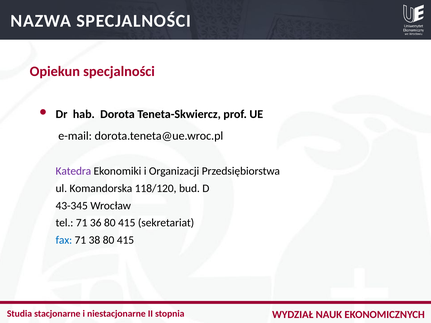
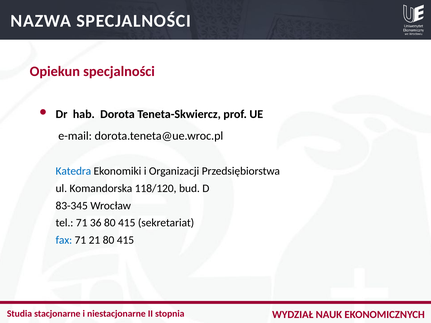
Katedra colour: purple -> blue (73, 171)
43-345: 43-345 -> 83-345 (72, 206)
38: 38 -> 21 (94, 240)
